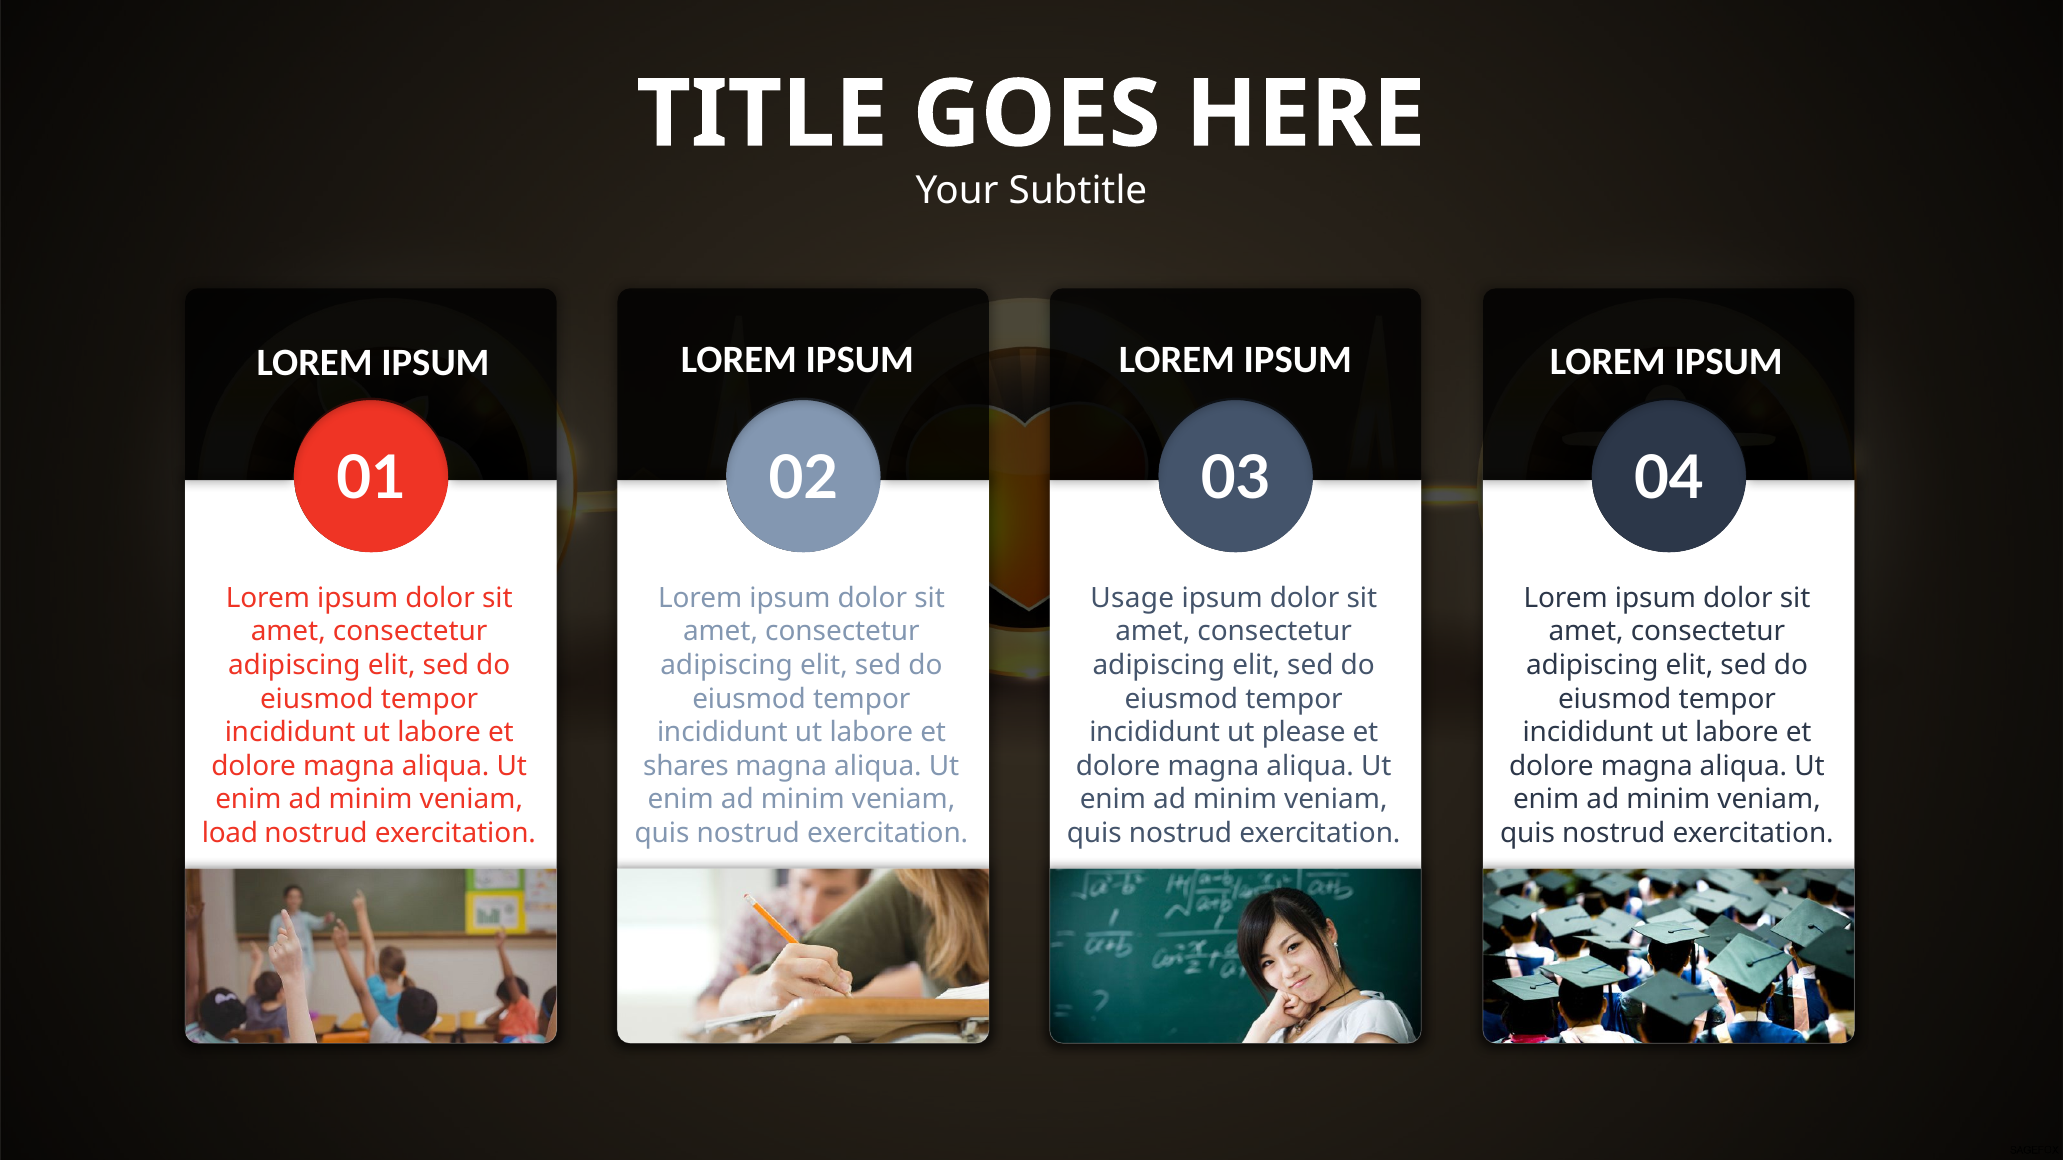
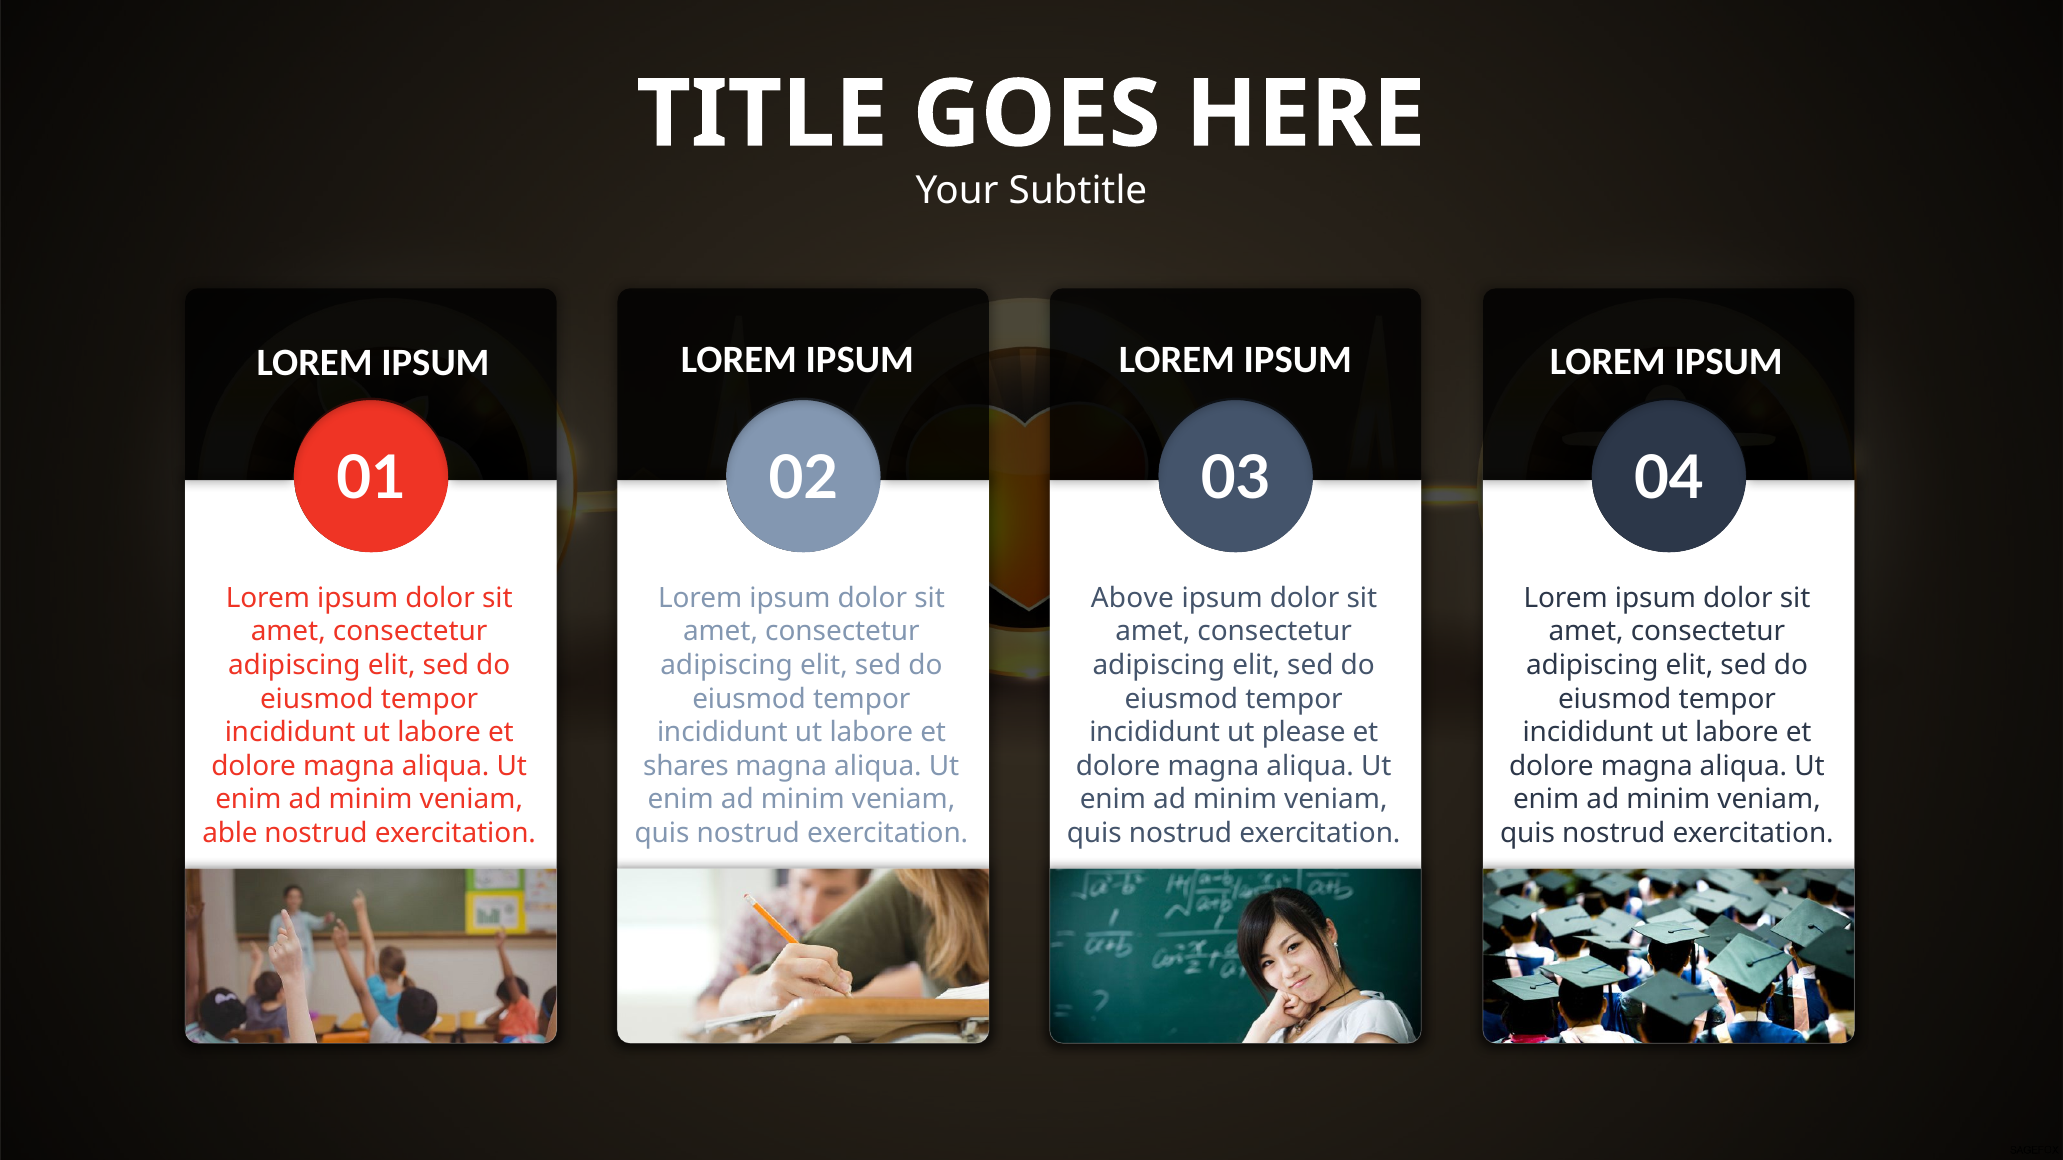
Usage: Usage -> Above (1132, 598)
load: load -> able (230, 833)
